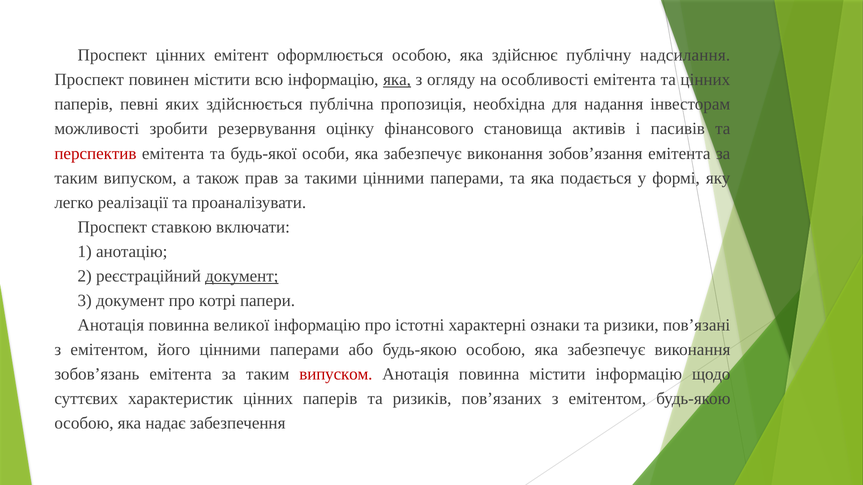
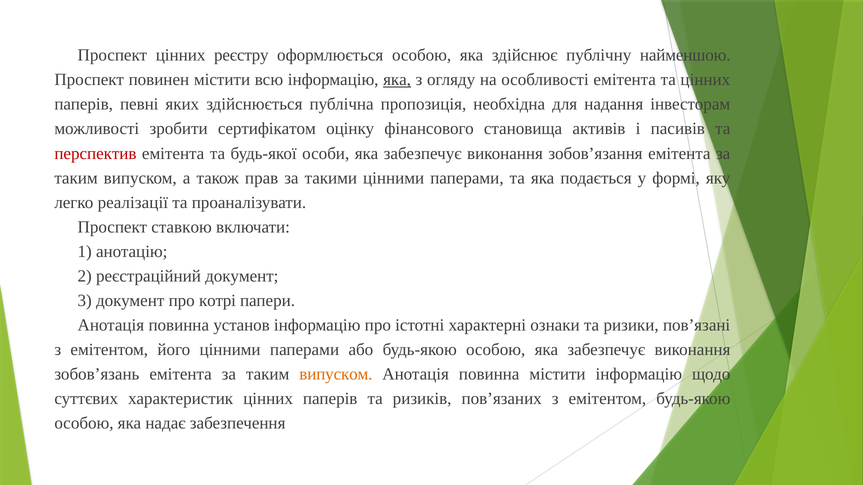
емітент: емітент -> реєстру (241, 55)
надсилання: надсилання -> найменшою (685, 55)
резервування: резервування -> сертифікатом (267, 129)
документ underline: present -> none (242, 276)
великої: великої -> установ (242, 325)
випуском colour: red -> orange (336, 375)
